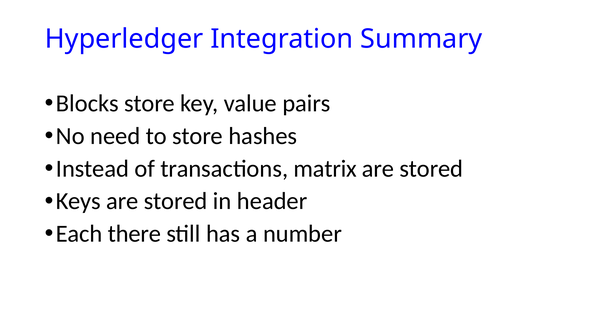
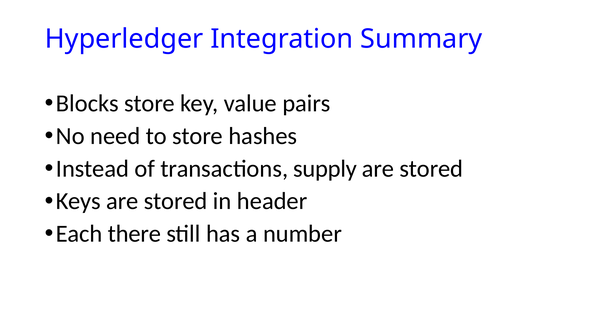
matrix: matrix -> supply (325, 169)
